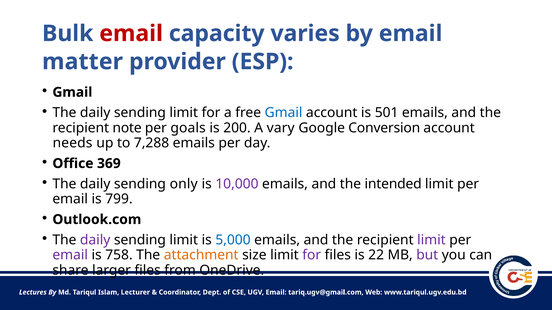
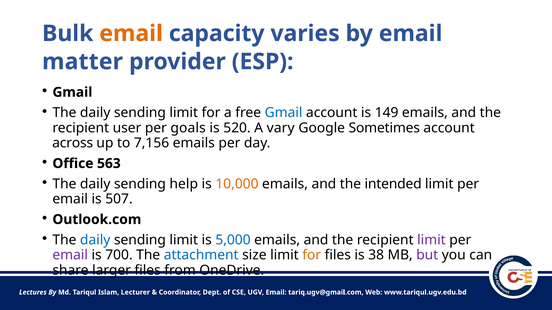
email colour: red -> orange (131, 34)
501: 501 -> 149 (387, 113)
note: note -> user (127, 128)
200: 200 -> 520 (237, 128)
Conversion: Conversion -> Sometimes (384, 128)
needs: needs -> across (73, 143)
7,288: 7,288 -> 7,156 (152, 143)
369: 369 -> 563 (109, 164)
only: only -> help (184, 184)
10,000 colour: purple -> orange (237, 184)
799: 799 -> 507 (119, 199)
daily colour: purple -> blue (95, 240)
758: 758 -> 700 (119, 256)
attachment colour: orange -> blue (201, 256)
for colour: purple -> orange (312, 256)
22: 22 -> 38 (376, 256)
